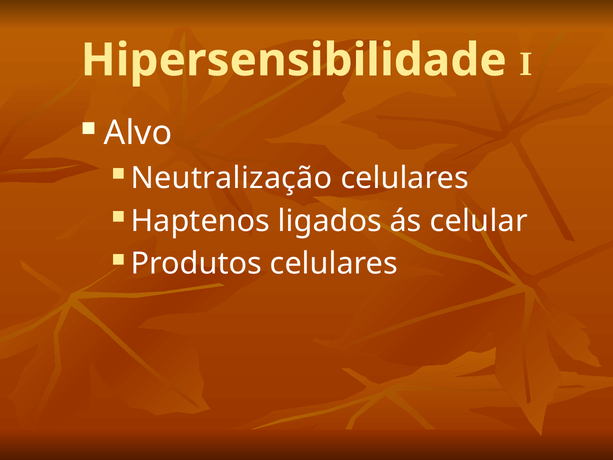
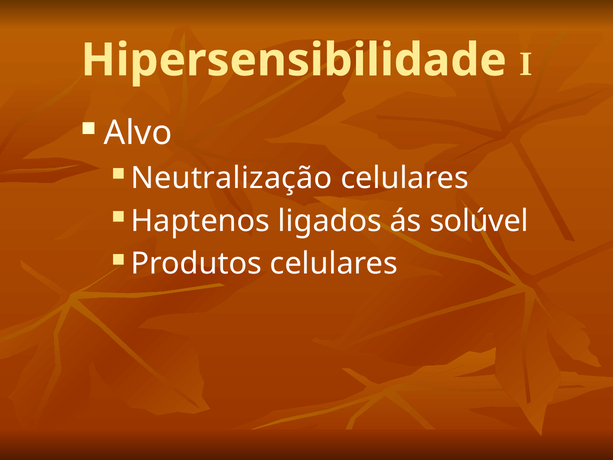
celular: celular -> solúvel (479, 221)
